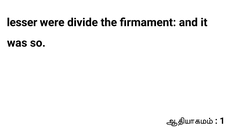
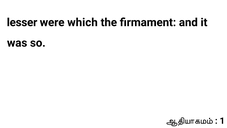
divide: divide -> which (82, 22)
